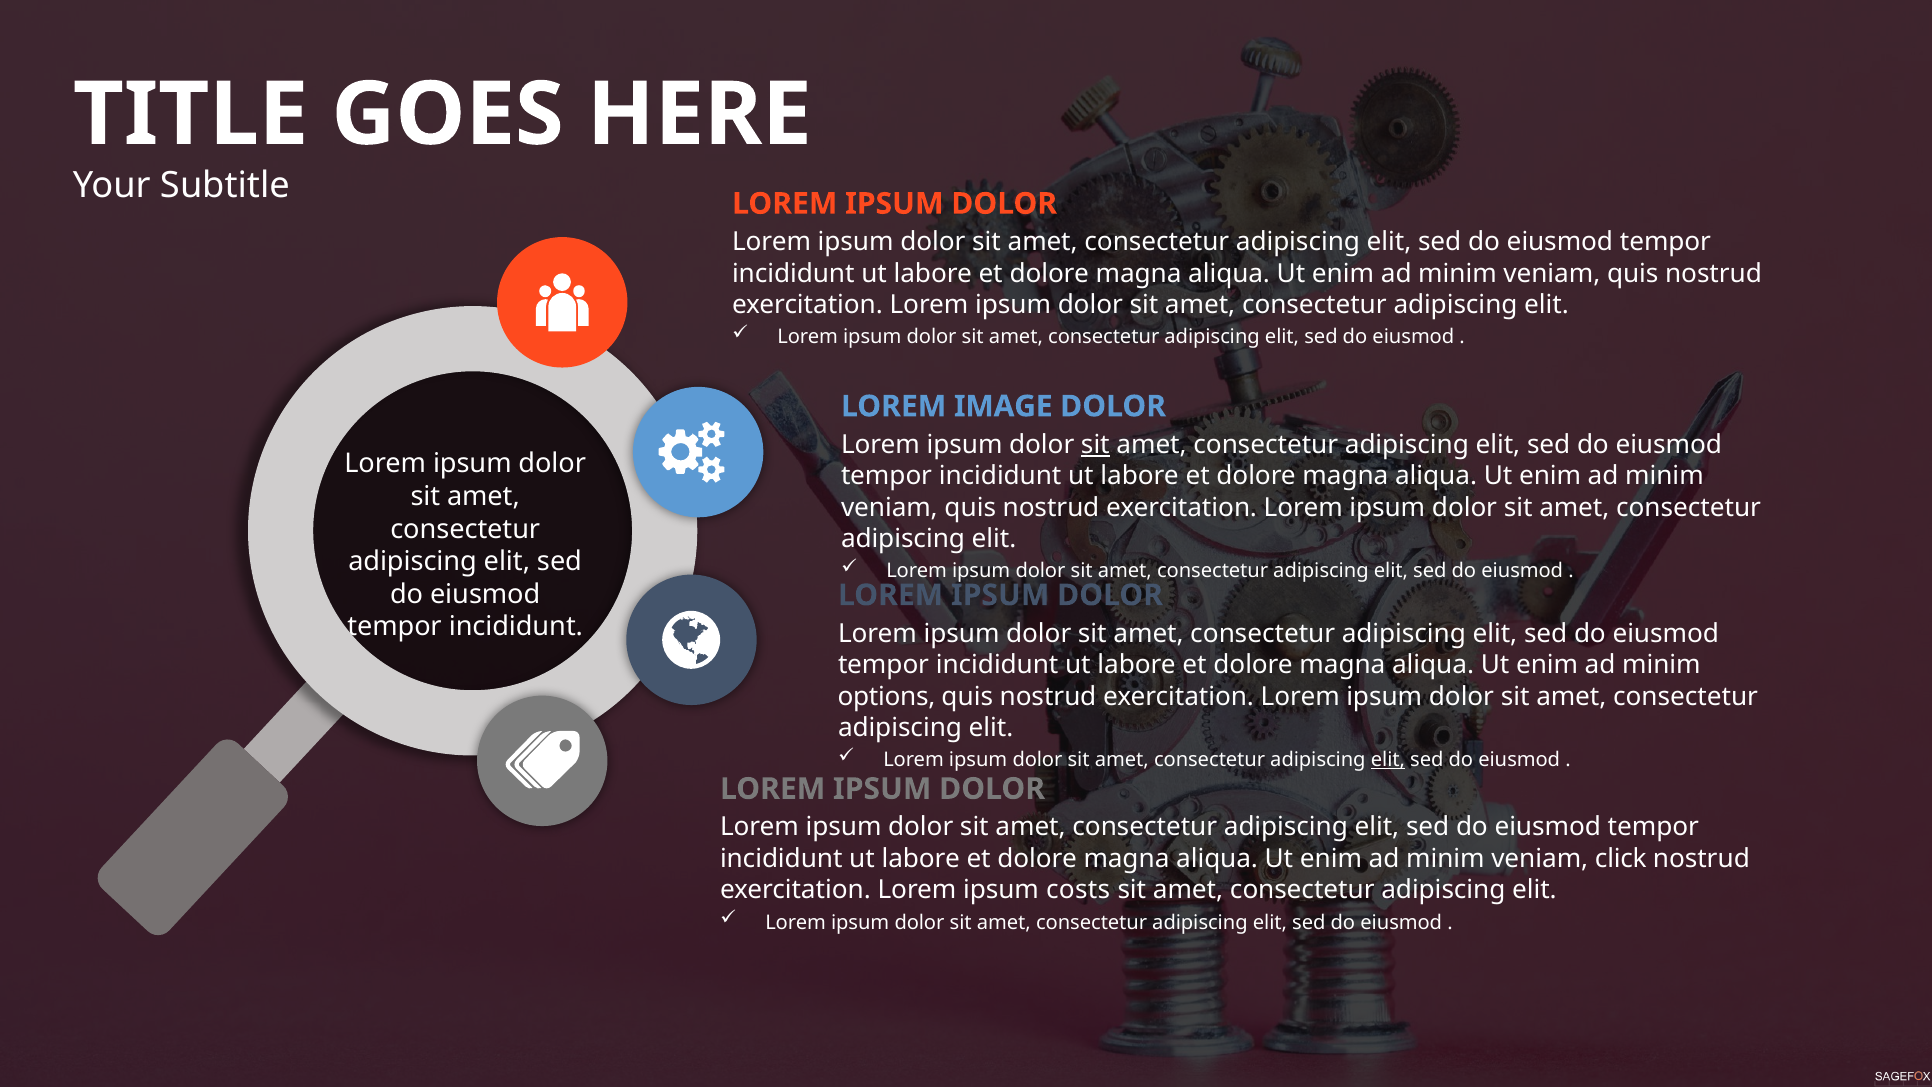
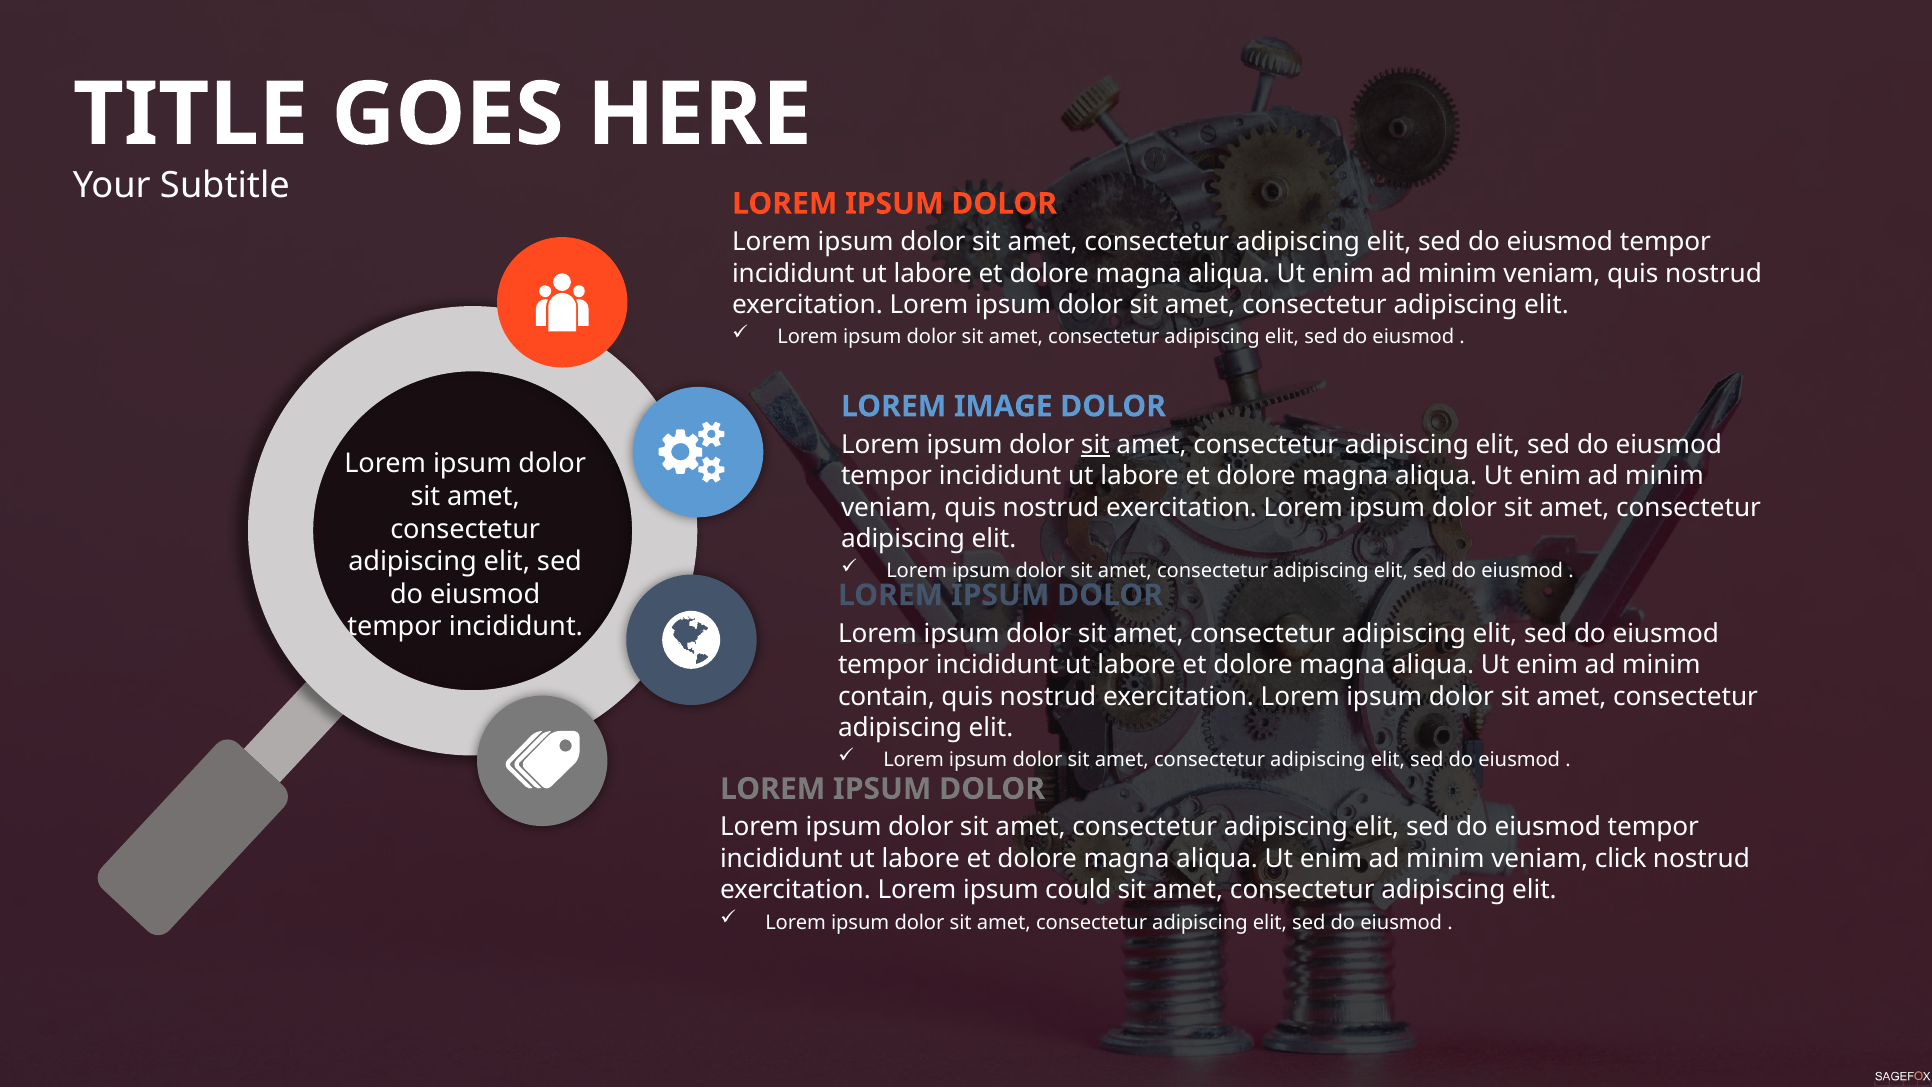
options: options -> contain (886, 696)
elit underline: present -> none (1388, 760)
costs: costs -> could (1078, 890)
